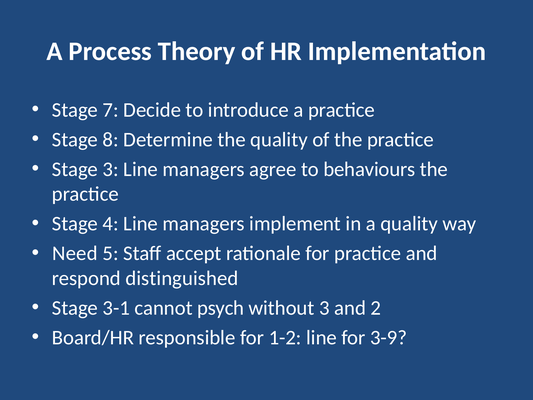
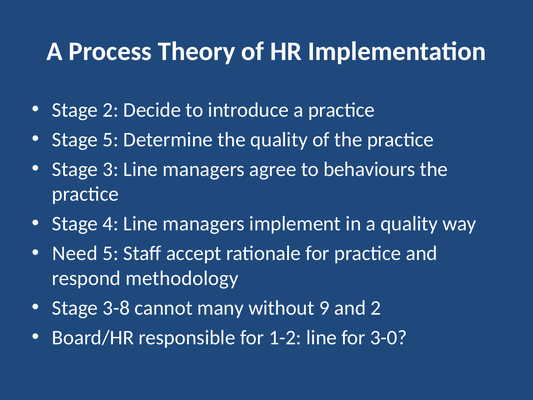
Stage 7: 7 -> 2 (111, 110)
Stage 8: 8 -> 5 (111, 139)
distinguished: distinguished -> methodology (182, 278)
3-1: 3-1 -> 3-8 (116, 308)
psych: psych -> many (221, 308)
without 3: 3 -> 9 (324, 308)
3-9: 3-9 -> 3-0 (389, 337)
